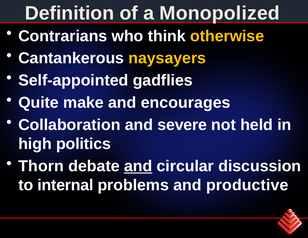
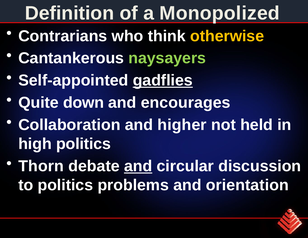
naysayers colour: yellow -> light green (167, 58)
gadflies underline: none -> present (163, 80)
make: make -> down (84, 103)
severe: severe -> higher (182, 125)
to internal: internal -> politics (65, 185)
productive: productive -> orientation (247, 185)
